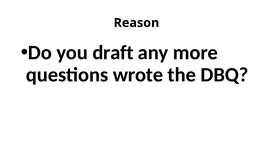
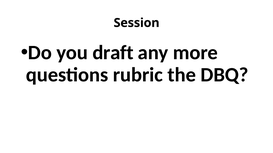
Reason: Reason -> Session (137, 23)
wrote: wrote -> rubric (138, 75)
